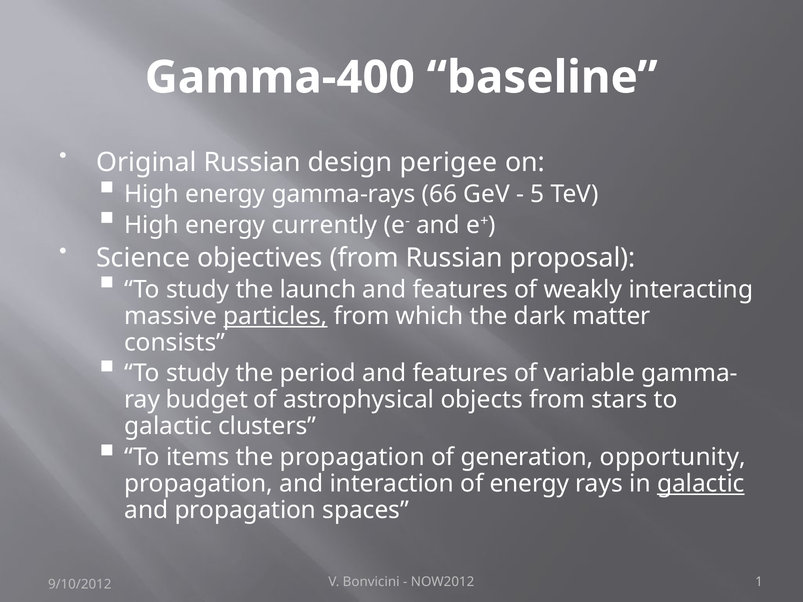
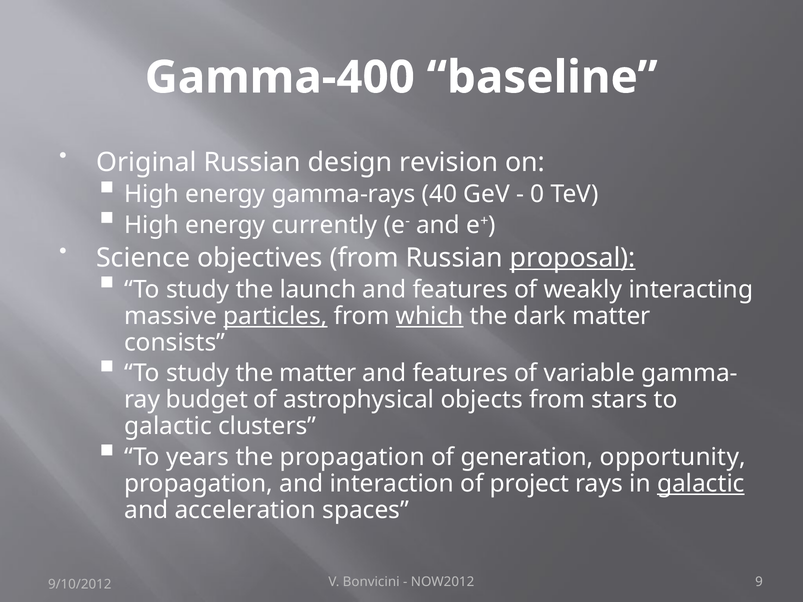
perigee: perigee -> revision (449, 162)
66: 66 -> 40 (439, 194)
5: 5 -> 0 (537, 194)
proposal underline: none -> present (573, 258)
which underline: none -> present (430, 316)
the period: period -> matter (318, 374)
items: items -> years (198, 457)
of energy: energy -> project (530, 484)
and propagation: propagation -> acceleration (245, 510)
1: 1 -> 9 (759, 582)
